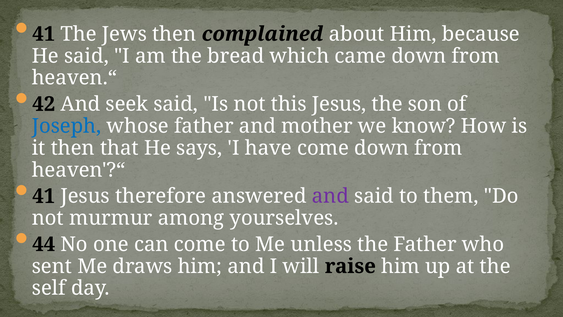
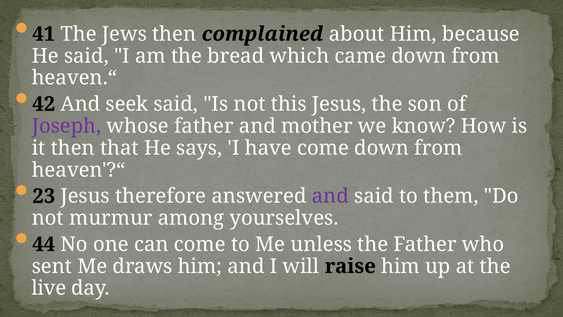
Joseph colour: blue -> purple (67, 126)
41: 41 -> 23 (44, 196)
self: self -> live (49, 288)
